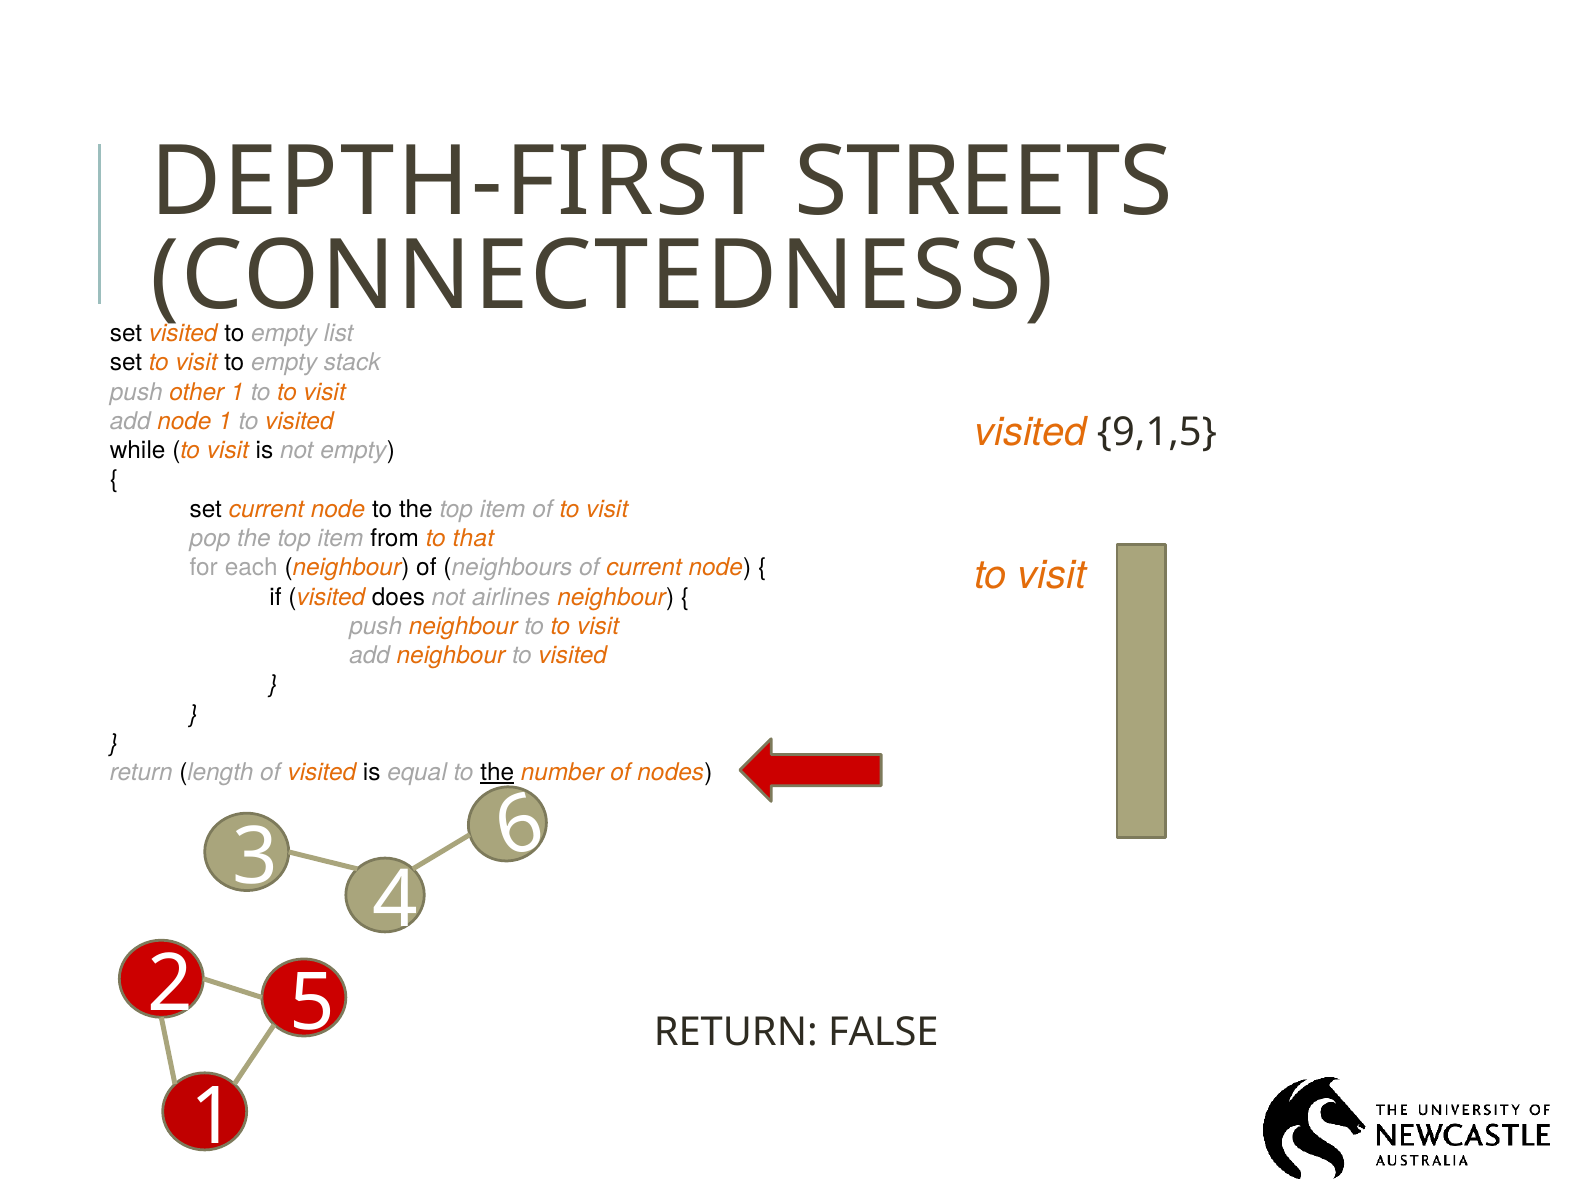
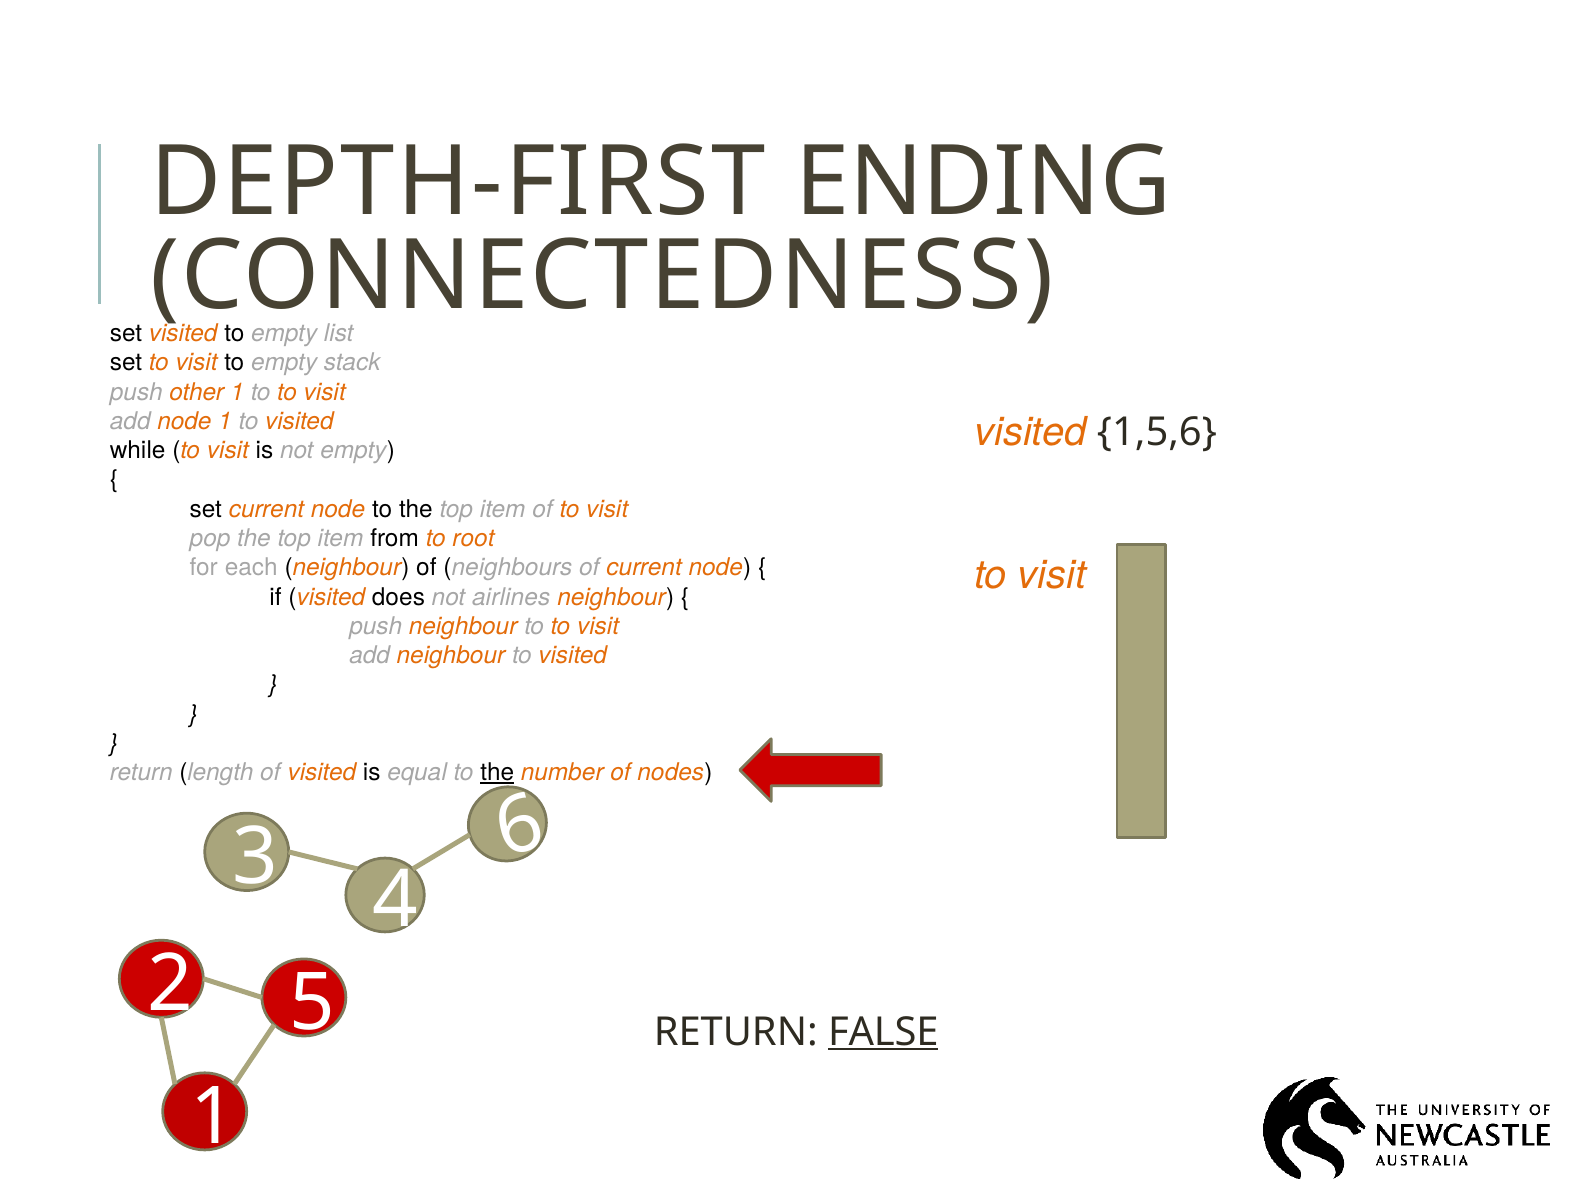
STREETS: STREETS -> ENDING (983, 182)
9,1,5: 9,1,5 -> 1,5,6 (1157, 432)
that: that -> root (474, 538)
FALSE underline: none -> present (883, 1032)
